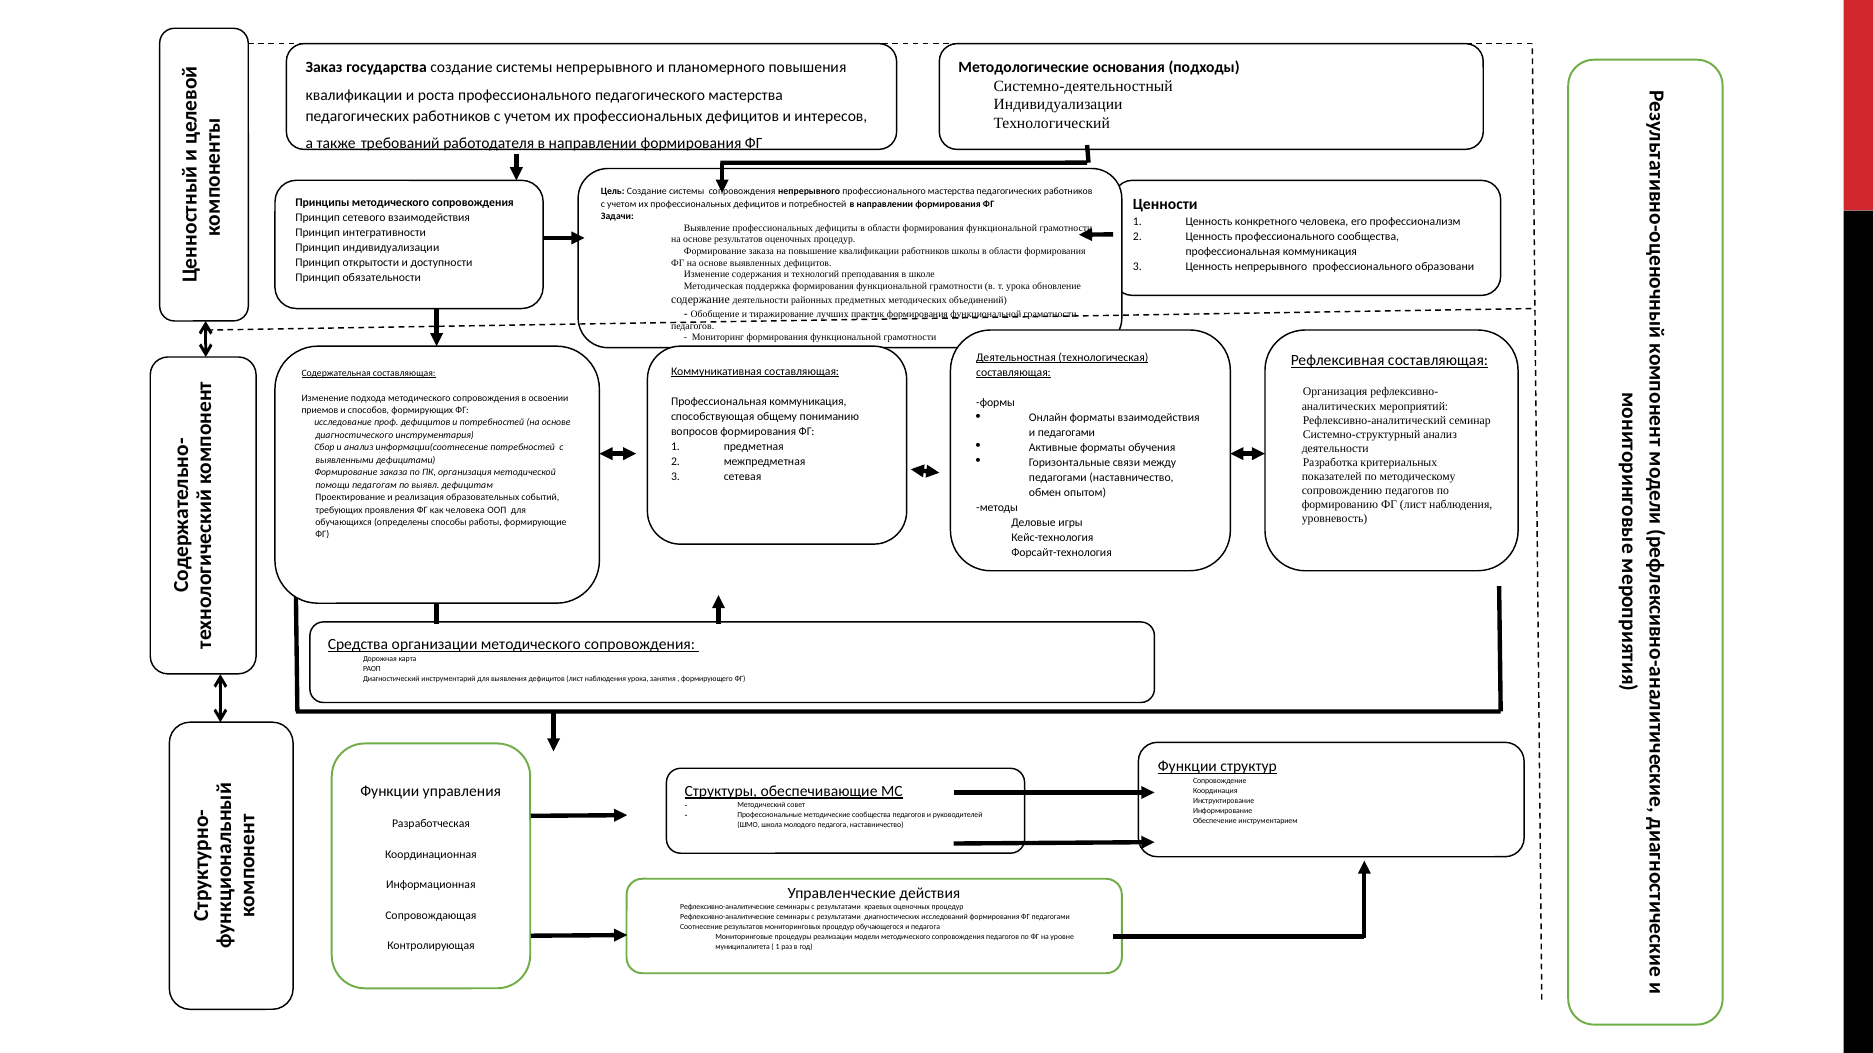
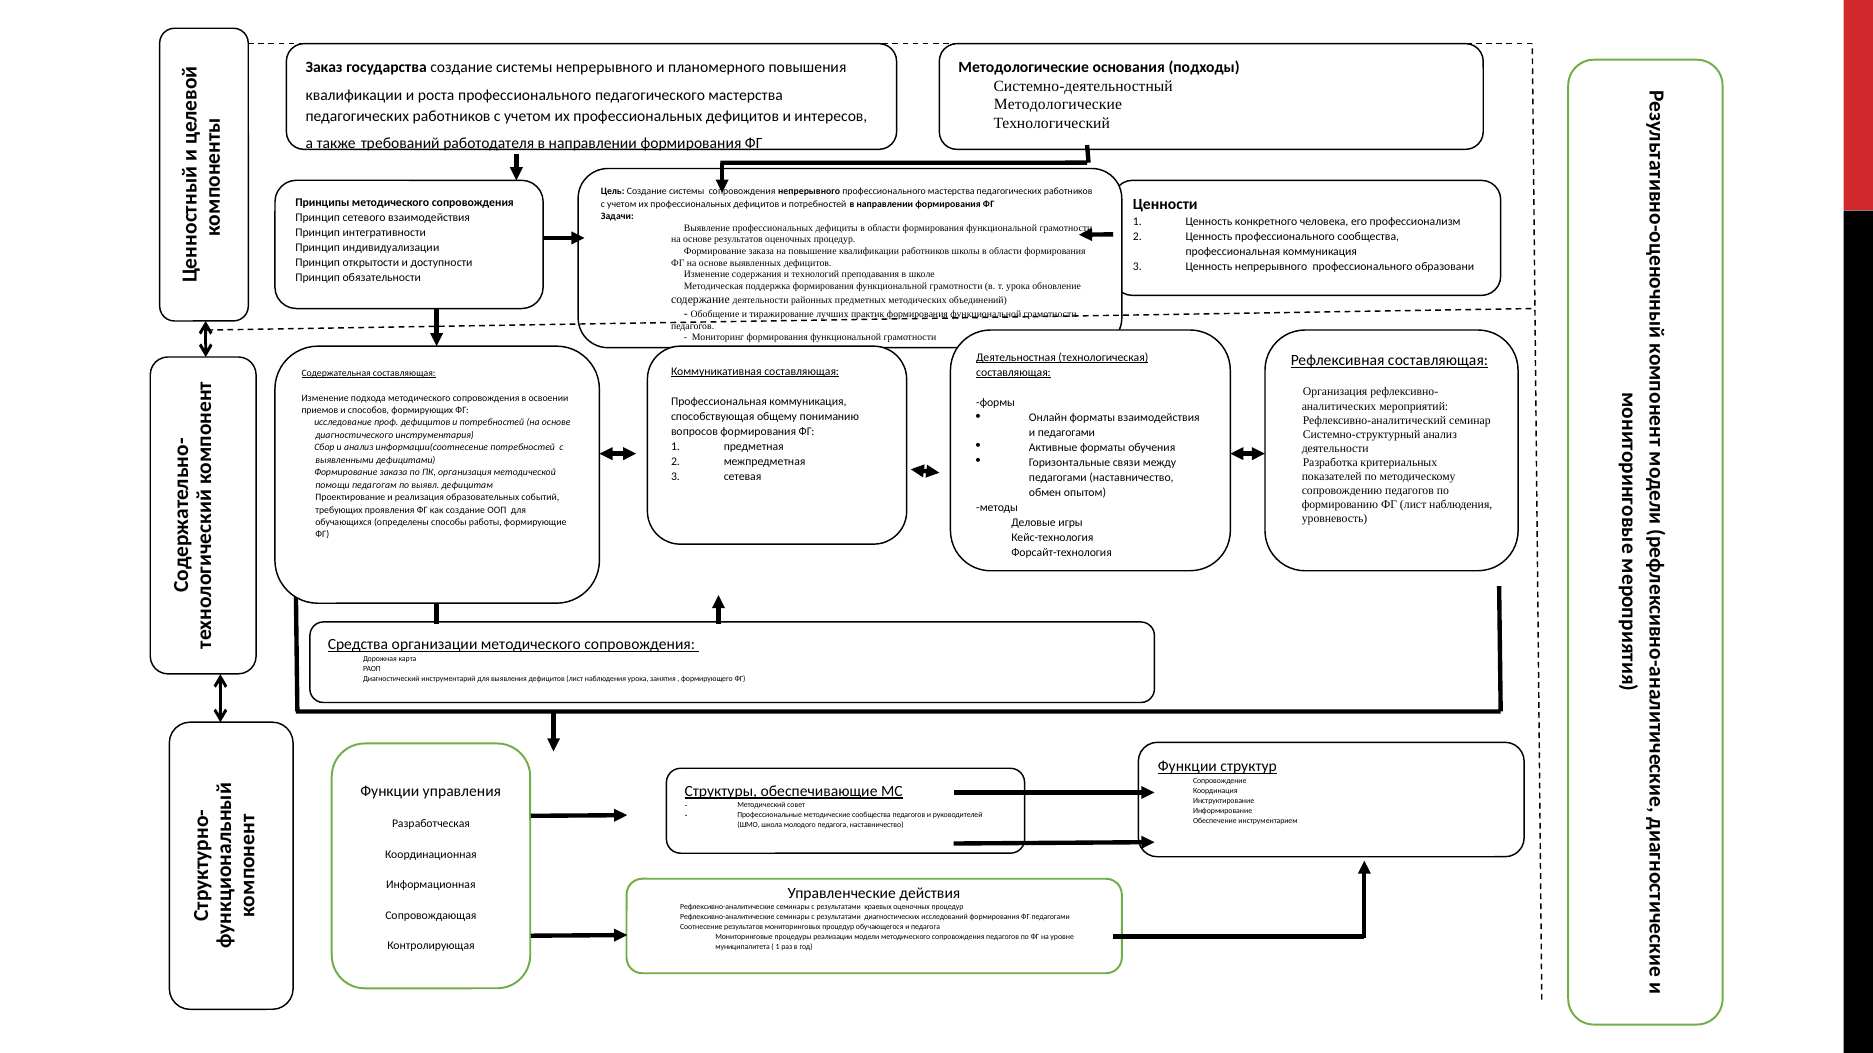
Индивидуализации: Индивидуализации -> Методологические (1058, 105)
как человека: человека -> создание (465, 510)
